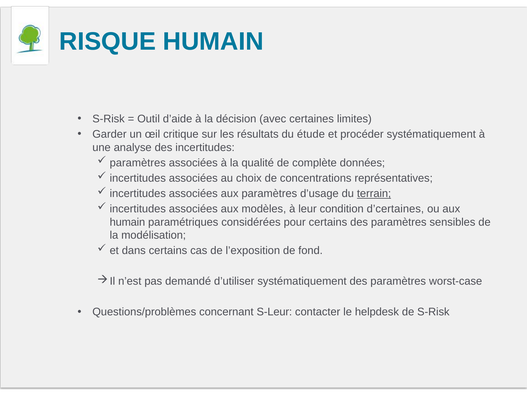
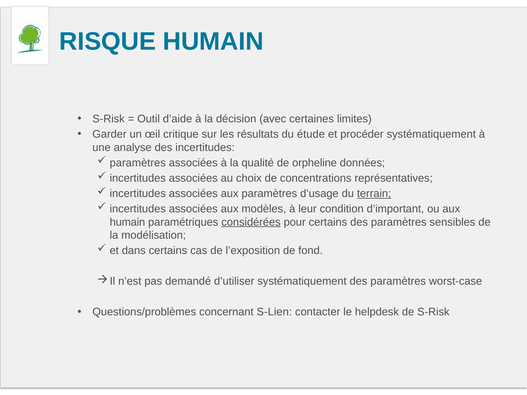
complète: complète -> orpheline (315, 163)
d’certaines: d’certaines -> d’important (395, 209)
considérées underline: none -> present (251, 222)
S-Leur: S-Leur -> S-Lien (274, 312)
